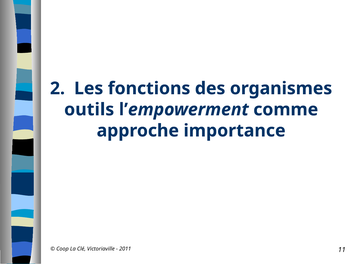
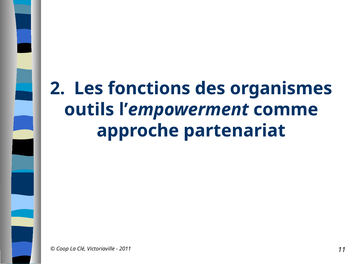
importance: importance -> partenariat (235, 131)
